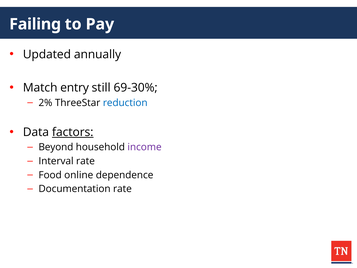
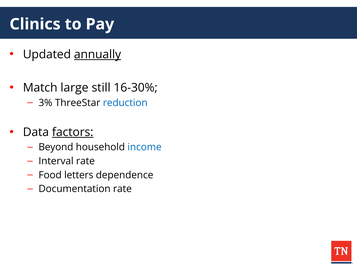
Failing: Failing -> Clinics (35, 24)
annually underline: none -> present (97, 54)
entry: entry -> large (74, 88)
69-30%: 69-30% -> 16-30% (136, 88)
2%: 2% -> 3% (45, 103)
income colour: purple -> blue (145, 147)
online: online -> letters (79, 175)
